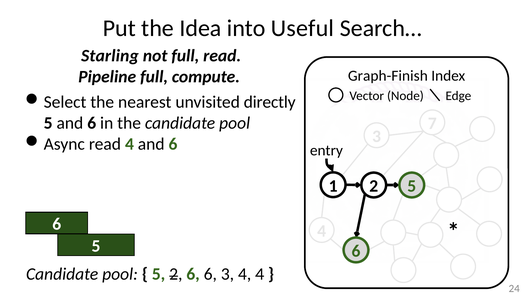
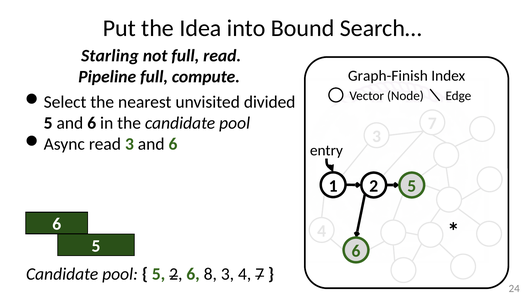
Useful: Useful -> Bound (303, 28)
directly: directly -> divided (270, 102)
read 4: 4 -> 3 (129, 144)
6 6: 6 -> 8 (210, 274)
4: 4 -> 7 (260, 274)
